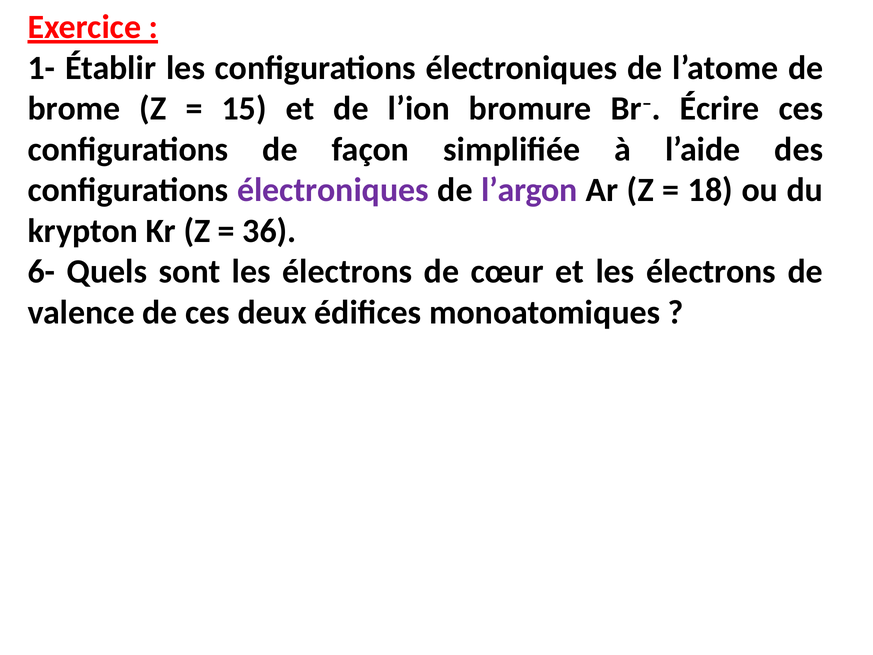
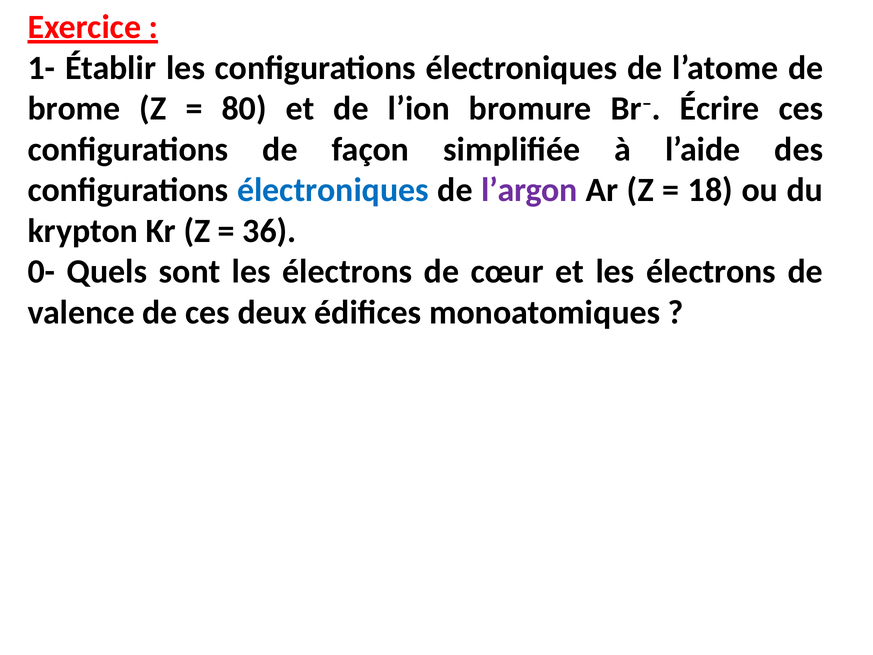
15: 15 -> 80 (244, 109)
électroniques colour: purple -> blue (333, 190)
6-: 6- -> 0- (41, 272)
